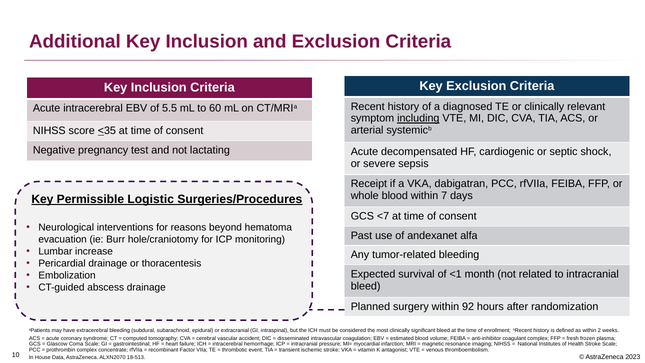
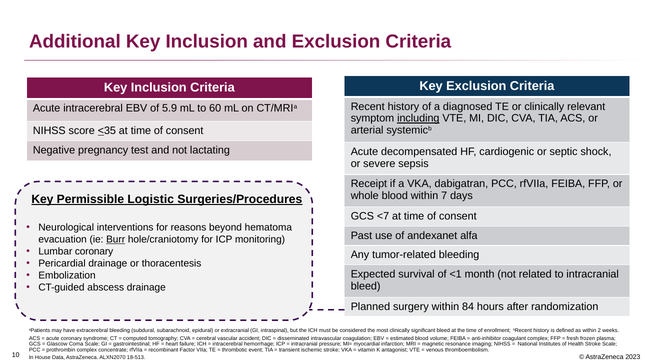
5.5: 5.5 -> 5.9 (170, 108)
Burr underline: none -> present (116, 239)
Lumbar increase: increase -> coronary (94, 251)
92: 92 -> 84 (468, 306)
